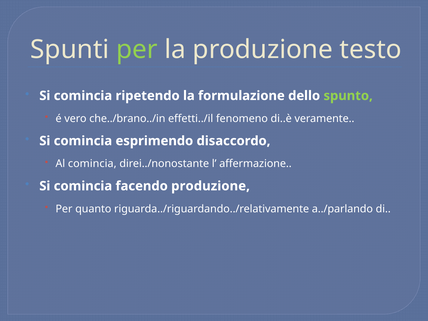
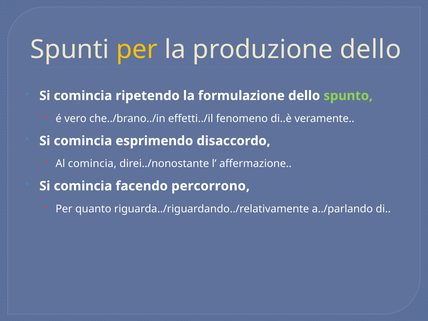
per colour: light green -> yellow (137, 49)
produzione testo: testo -> dello (371, 49)
facendo produzione: produzione -> percorrono (211, 186)
